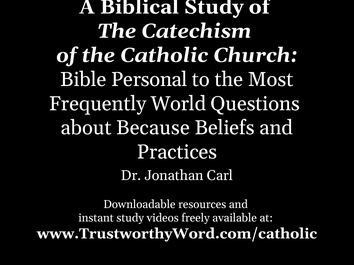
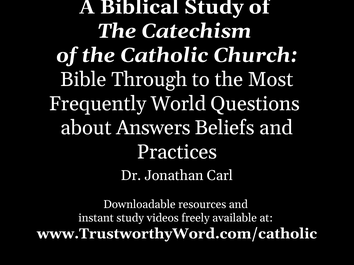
Personal: Personal -> Through (149, 80)
Because: Because -> Answers (153, 128)
